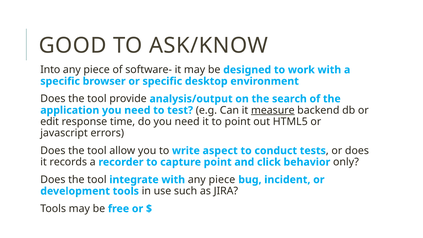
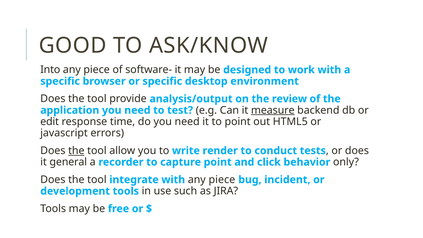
search: search -> review (289, 99)
the underline: none -> present (76, 151)
aspect: aspect -> render (220, 151)
records: records -> general (68, 162)
